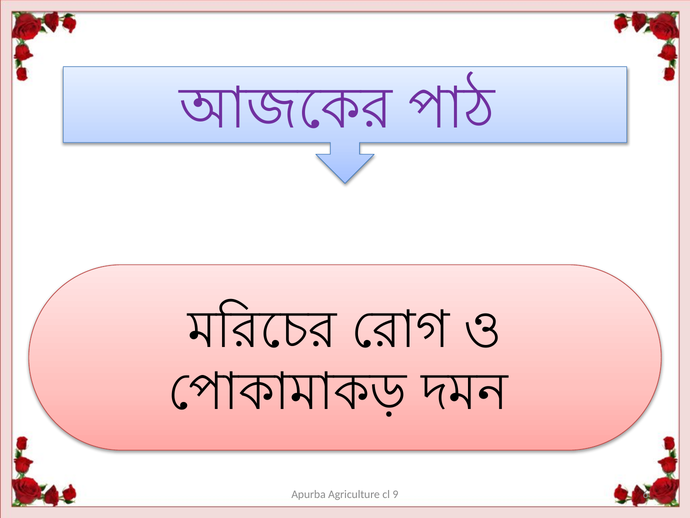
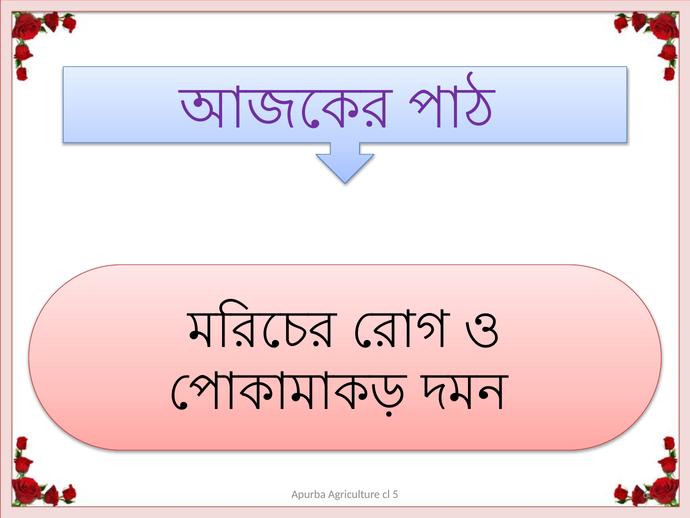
9: 9 -> 5 (395, 494)
